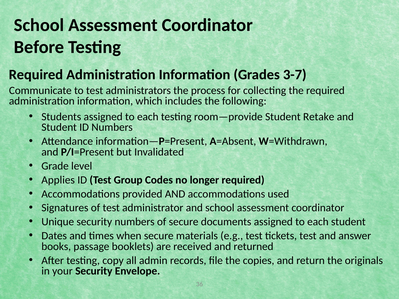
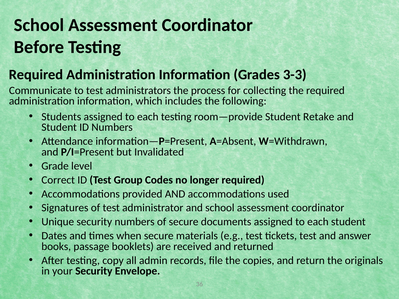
3-7: 3-7 -> 3-3 (295, 75)
Applies: Applies -> Correct (58, 180)
